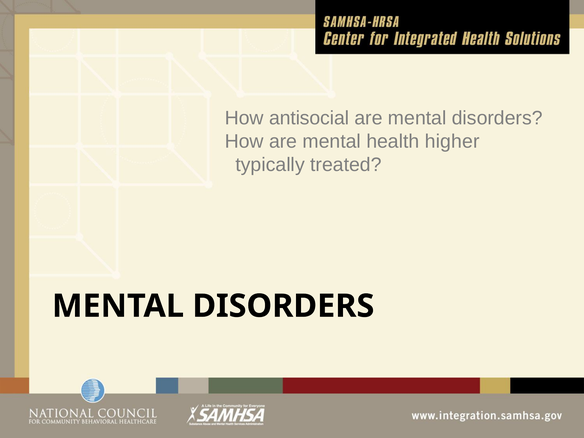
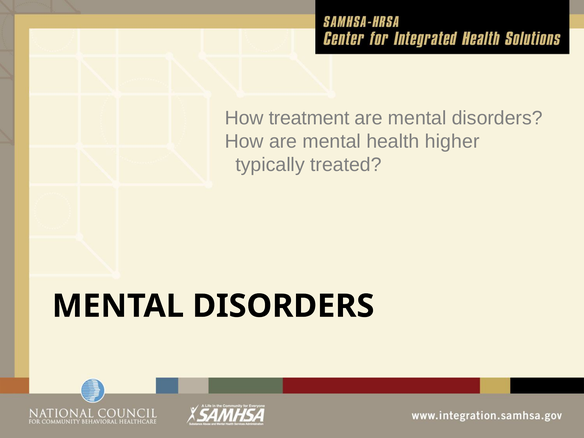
antisocial: antisocial -> treatment (309, 118)
